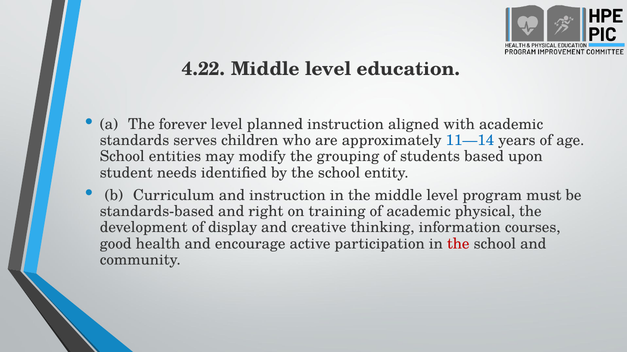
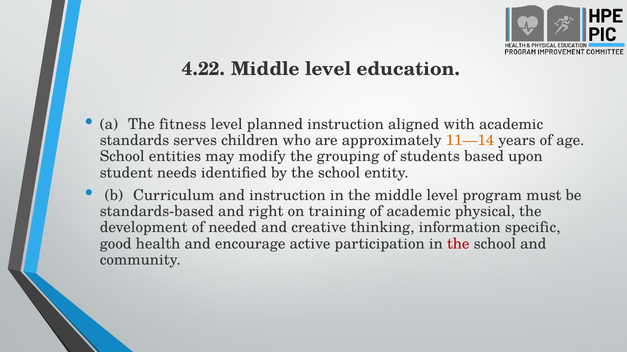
forever: forever -> fitness (183, 124)
11—14 colour: blue -> orange (470, 141)
display: display -> needed (233, 228)
courses: courses -> specific (533, 228)
